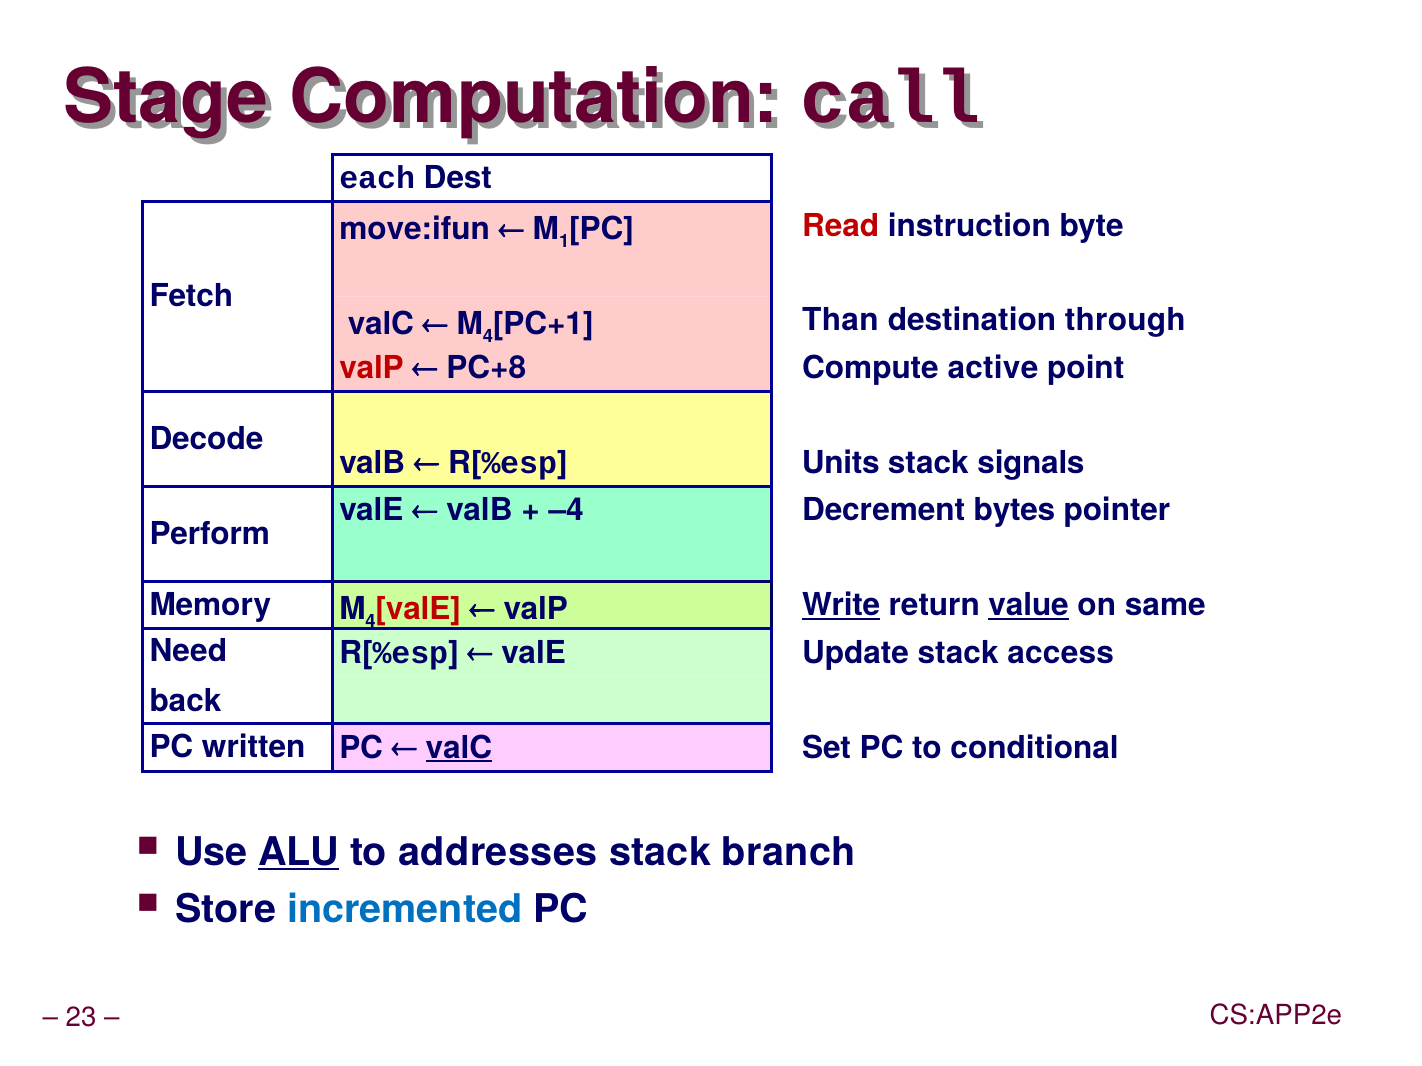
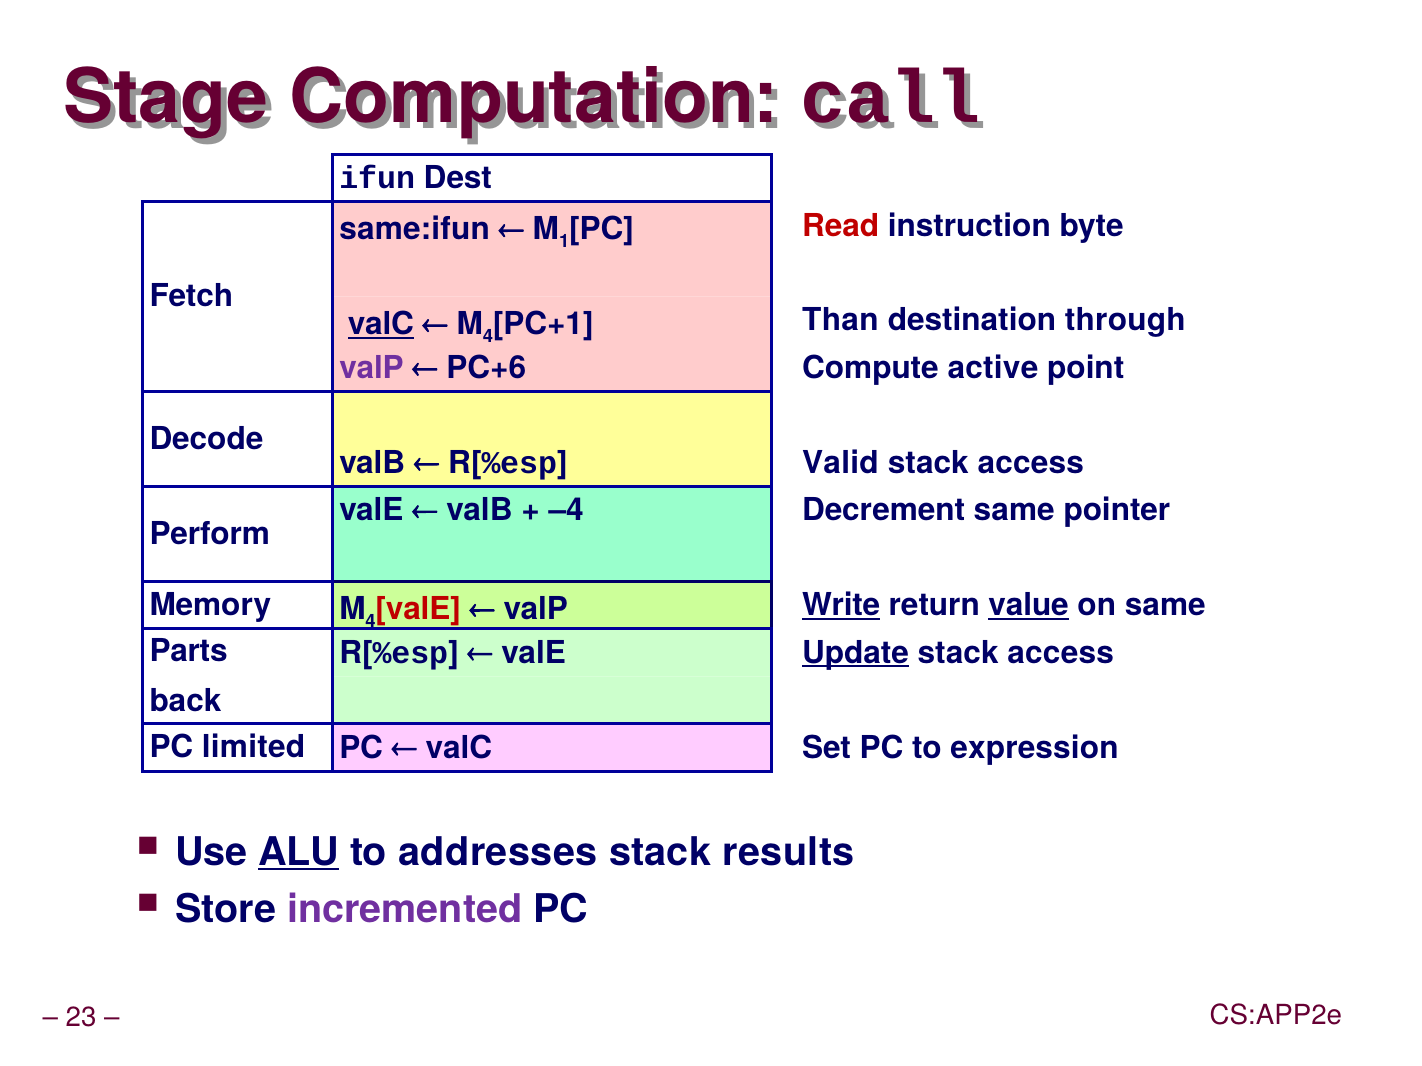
each: each -> ifun (377, 178)
move:ifun: move:ifun -> same:ifun (415, 229)
valC underline: none -> present (381, 324)
valP colour: red -> purple (372, 368)
PC+8: PC+8 -> PC+6 (486, 368)
Units: Units -> Valid (840, 463)
signals: signals -> access (1031, 463)
Decrement bytes: bytes -> same (1014, 510)
Need: Need -> Parts (189, 651)
Update underline: none -> present (856, 653)
written: written -> limited (254, 747)
conditional: conditional -> expression (1035, 748)
valC underline: present -> none (459, 748)
branch: branch -> results (789, 852)
incremented colour: blue -> purple (405, 910)
